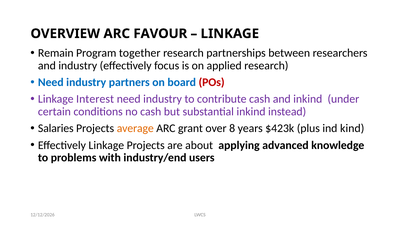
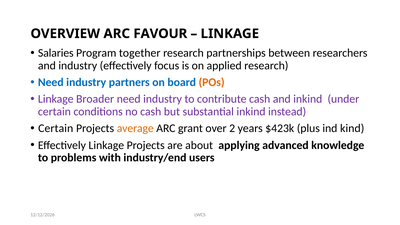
Remain: Remain -> Salaries (56, 53)
POs colour: red -> orange (212, 82)
Interest: Interest -> Broader (95, 99)
Salaries: Salaries -> Certain (56, 128)
8: 8 -> 2 (232, 128)
